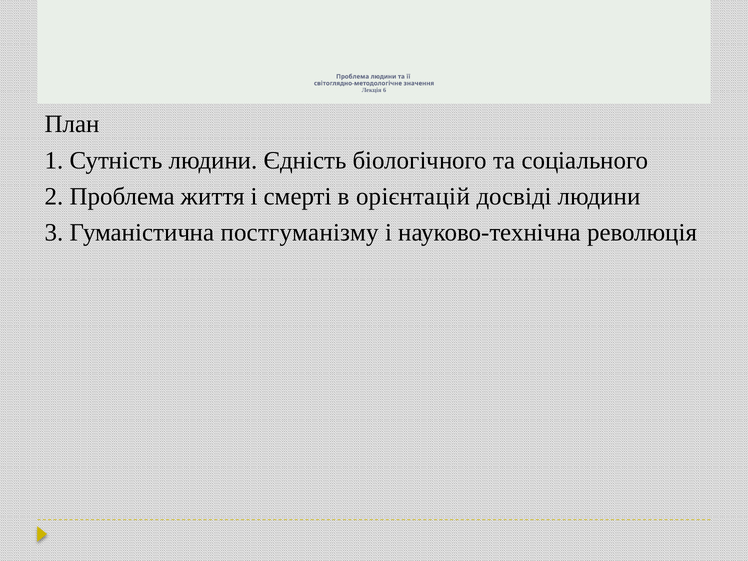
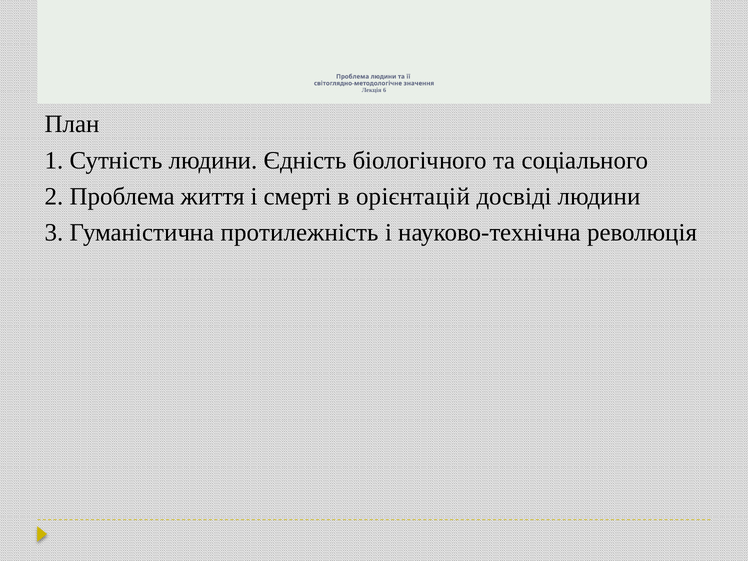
постгуманізму: постгуманізму -> протилежність (300, 233)
